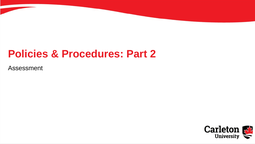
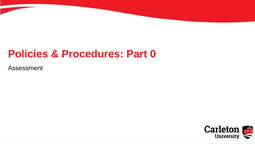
2: 2 -> 0 (153, 54)
